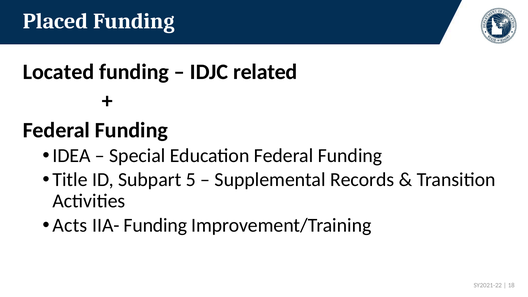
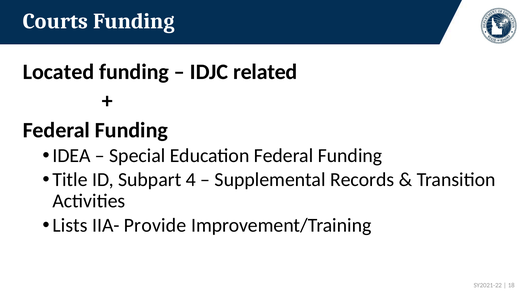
Placed: Placed -> Courts (55, 21)
5: 5 -> 4 (191, 180)
Acts: Acts -> Lists (70, 225)
IIA- Funding: Funding -> Provide (155, 225)
